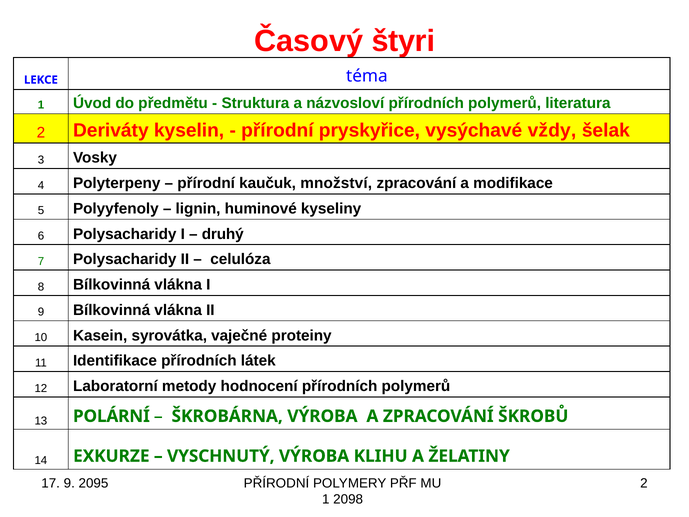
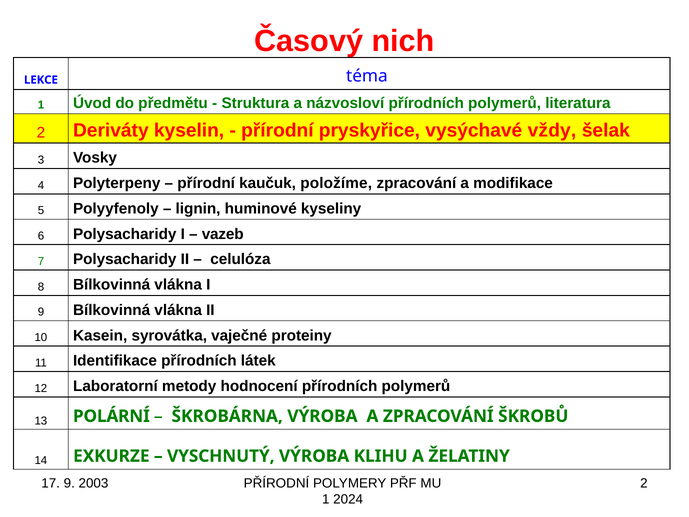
štyri: štyri -> nich (403, 41)
množství: množství -> položíme (336, 183)
druhý: druhý -> vazeb (223, 234)
2095: 2095 -> 2003 (93, 483)
2098: 2098 -> 2024 (348, 499)
